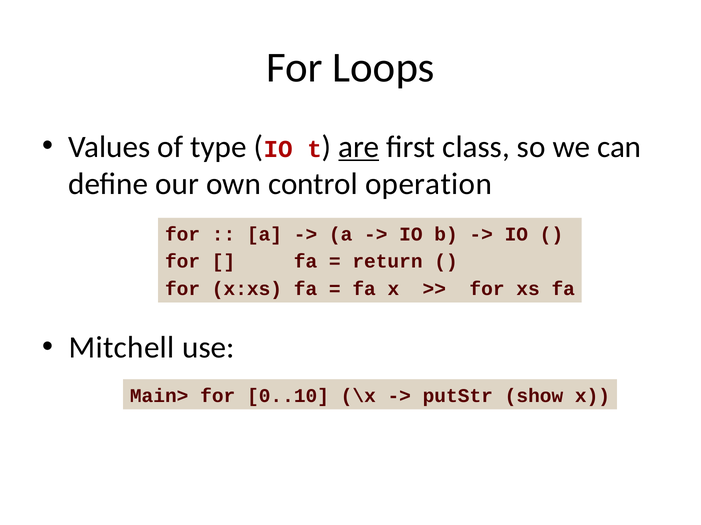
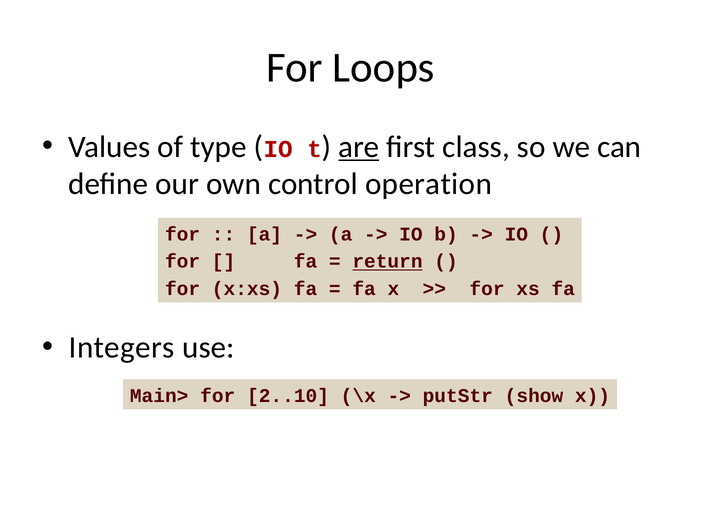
return underline: none -> present (387, 262)
Mitchell: Mitchell -> Integers (122, 348)
0..10: 0..10 -> 2..10 (288, 396)
